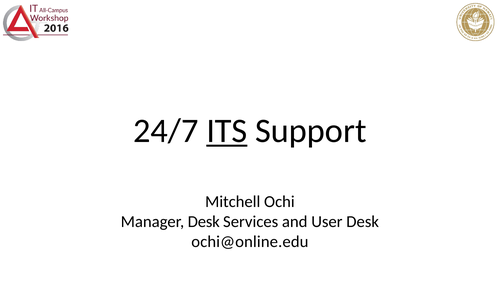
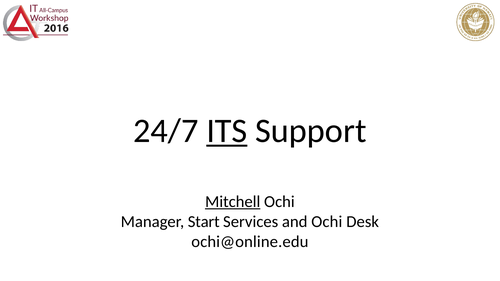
Mitchell underline: none -> present (233, 202)
Manager Desk: Desk -> Start (204, 222)
and User: User -> Ochi (327, 222)
